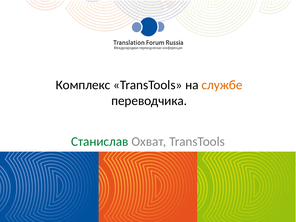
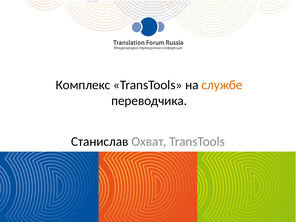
Станислав colour: green -> black (100, 141)
